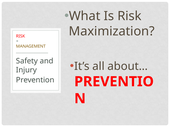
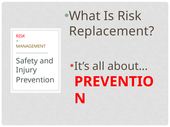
Maximization: Maximization -> Replacement (112, 31)
